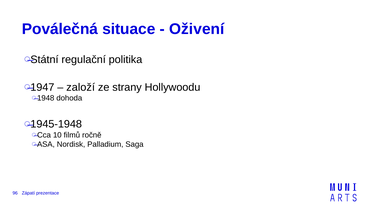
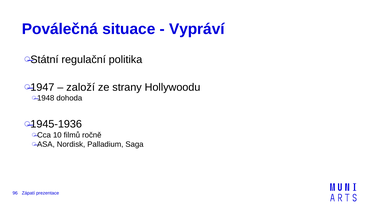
Oživení: Oživení -> Vypráví (197, 29)
1945-1948: 1945-1948 -> 1945-1936 (56, 124)
